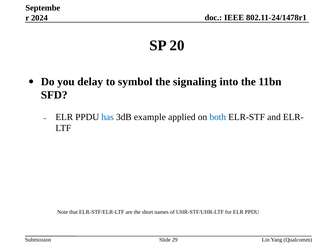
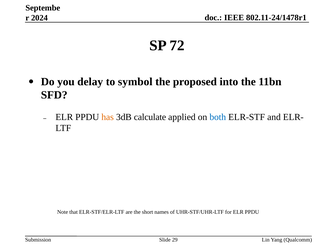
20: 20 -> 72 (177, 46)
signaling: signaling -> proposed (195, 82)
has colour: blue -> orange (108, 117)
example: example -> calculate (150, 117)
